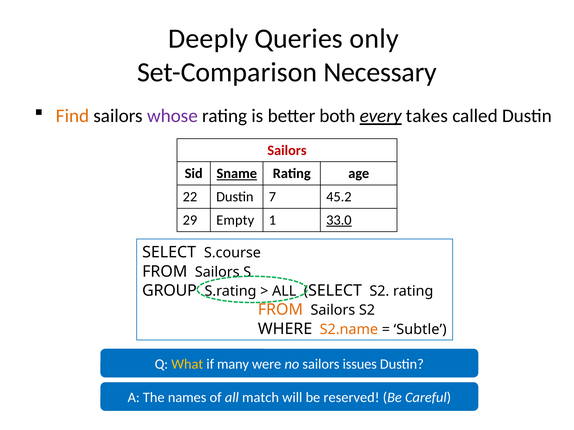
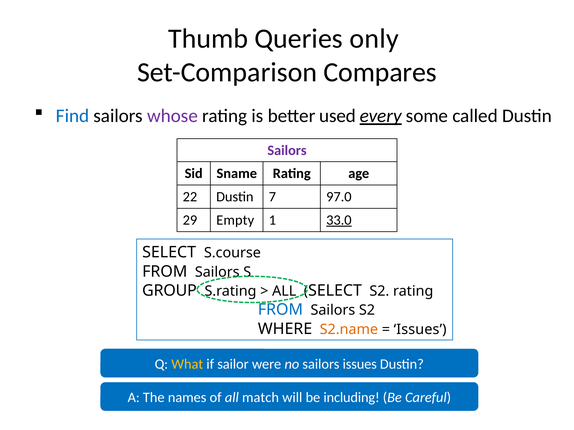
Deeply: Deeply -> Thumb (208, 39)
Necessary: Necessary -> Compares (380, 72)
Find colour: orange -> blue (73, 116)
both: both -> used (338, 116)
takes: takes -> some (427, 116)
Sailors colour: red -> purple (287, 151)
Sname underline: present -> none (237, 174)
45.2: 45.2 -> 97.0 (339, 197)
FROM colour: orange -> blue (280, 310)
Subtle: Subtle -> Issues (420, 330)
many: many -> sailor (233, 365)
reserved: reserved -> including (352, 398)
